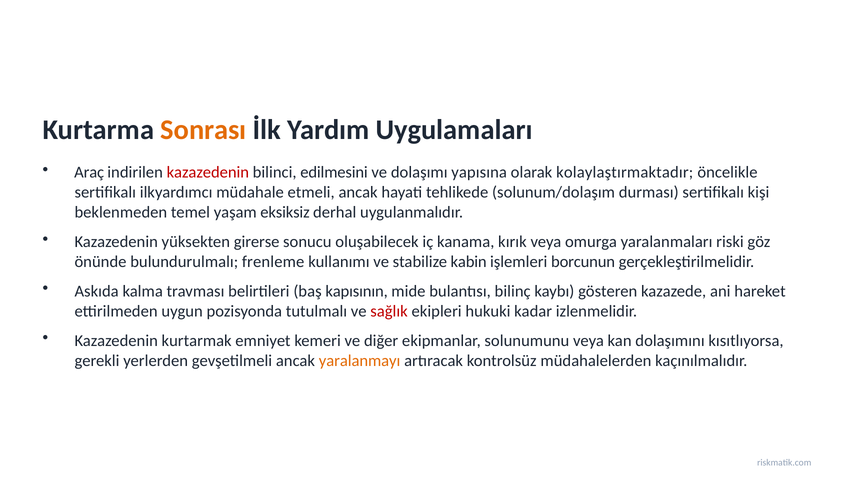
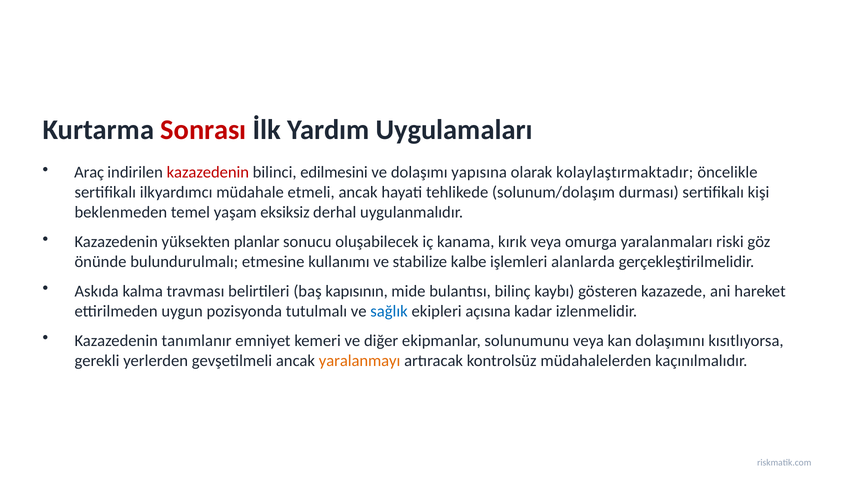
Sonrası colour: orange -> red (203, 130)
girerse: girerse -> planlar (257, 242)
frenleme: frenleme -> etmesine (273, 262)
kabin: kabin -> kalbe (469, 262)
borcunun: borcunun -> alanlarda (583, 262)
sağlık colour: red -> blue (389, 311)
hukuki: hukuki -> açısına (488, 311)
kurtarmak: kurtarmak -> tanımlanır (197, 341)
